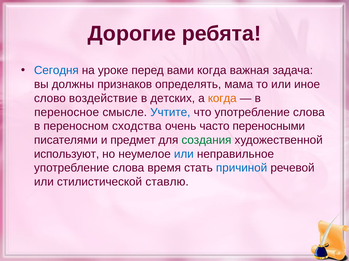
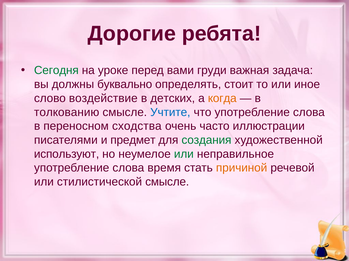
Сегодня colour: blue -> green (56, 71)
вами когда: когда -> груди (212, 71)
признаков: признаков -> буквально (125, 85)
мама: мама -> стоит (239, 85)
переносное: переносное -> толкованию (67, 112)
переносными: переносными -> иллюстрации (269, 126)
или colour: blue -> green (184, 154)
причиной colour: blue -> orange (242, 168)
стилистической ставлю: ставлю -> смысле (167, 182)
